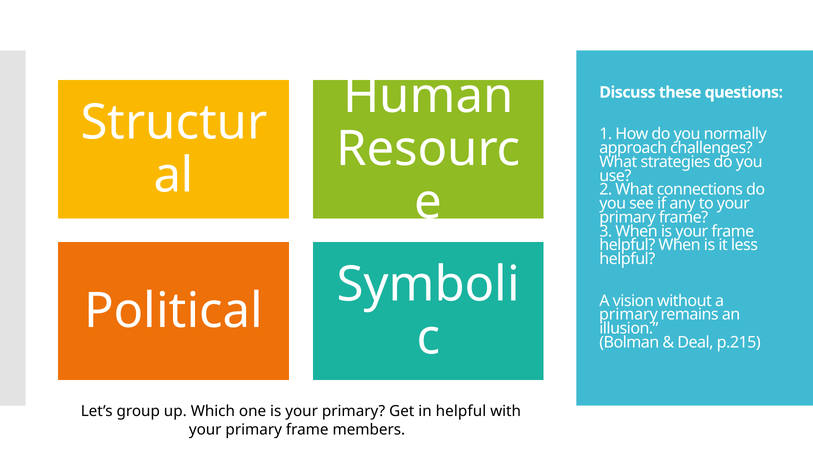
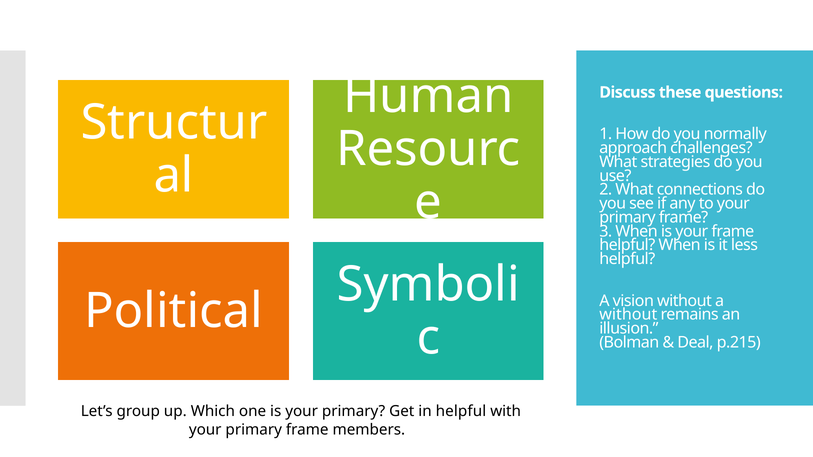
primary: primary -> without (628, 315)
